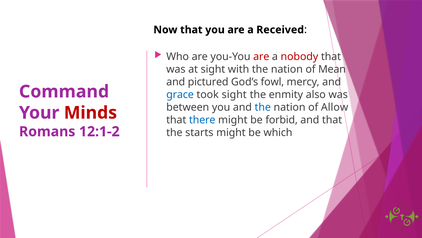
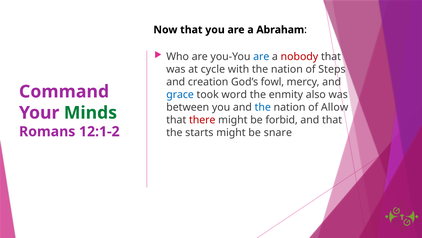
Received: Received -> Abraham (280, 30)
are colour: red -> blue (261, 56)
at sight: sight -> cycle (213, 69)
Mean: Mean -> Steps (332, 69)
pictured: pictured -> creation (208, 82)
took sight: sight -> word (234, 94)
Minds colour: red -> green (90, 112)
there colour: blue -> red (202, 120)
which: which -> snare (278, 132)
